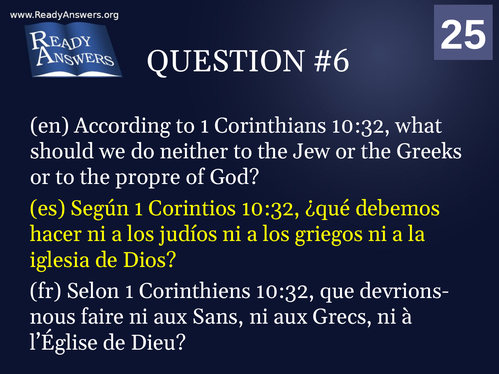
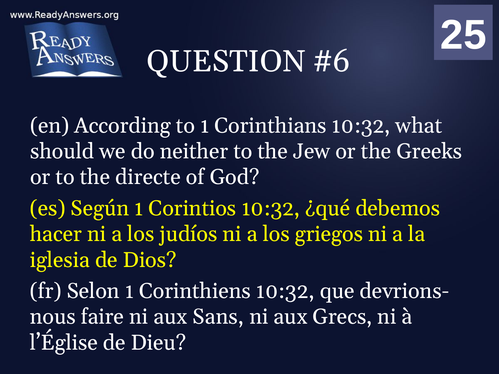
propre: propre -> directe (148, 177)
